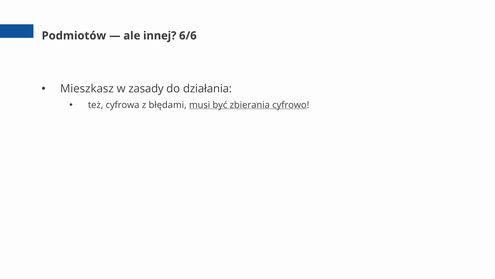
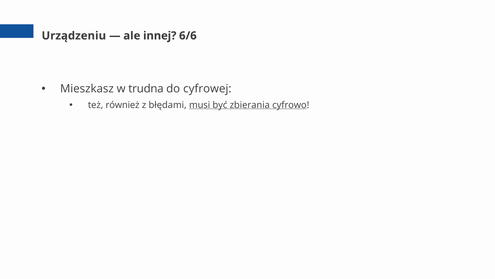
Podmiotów: Podmiotów -> Urządzeniu (74, 36)
zasady: zasady -> trudna (146, 89)
działania: działania -> cyfrowej (207, 89)
cyfrowa: cyfrowa -> również (123, 105)
